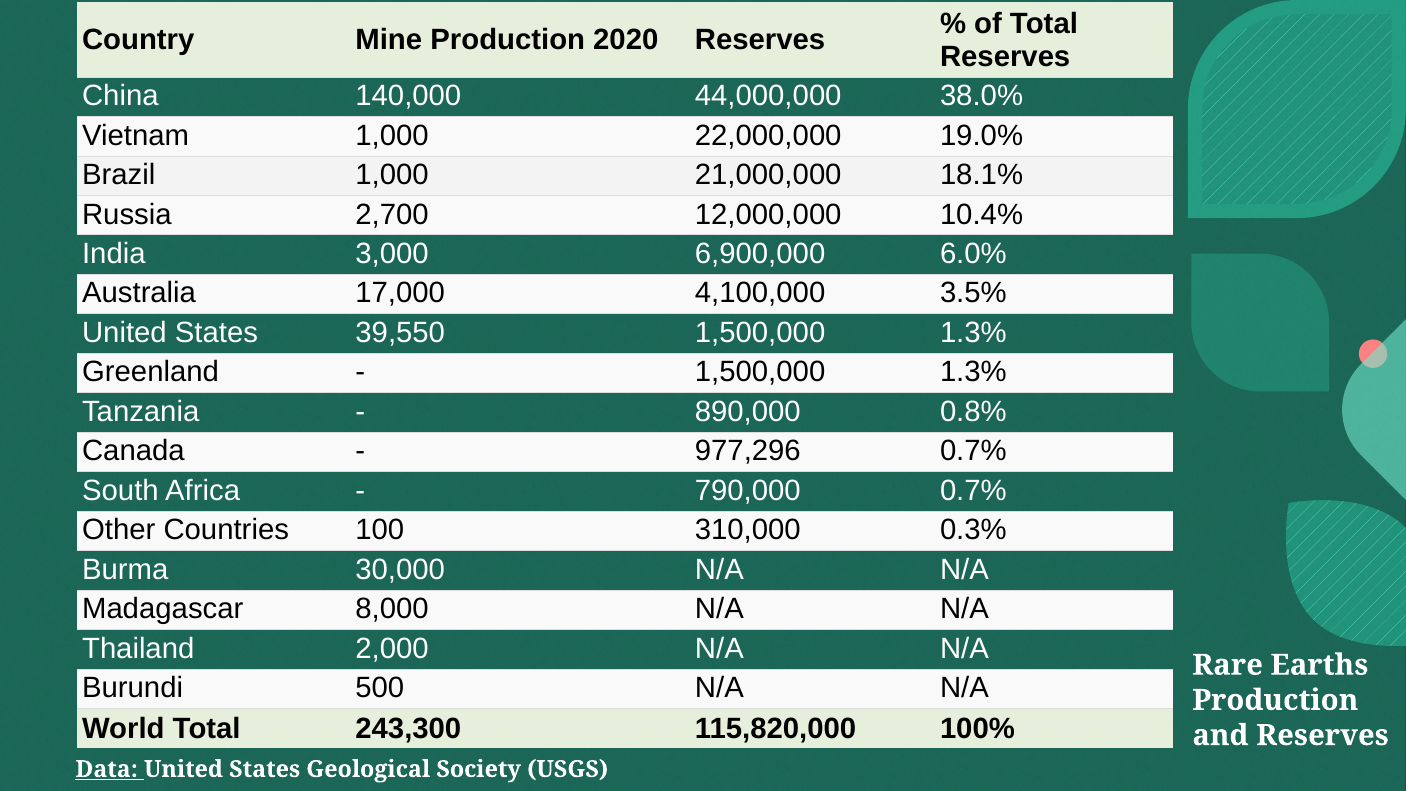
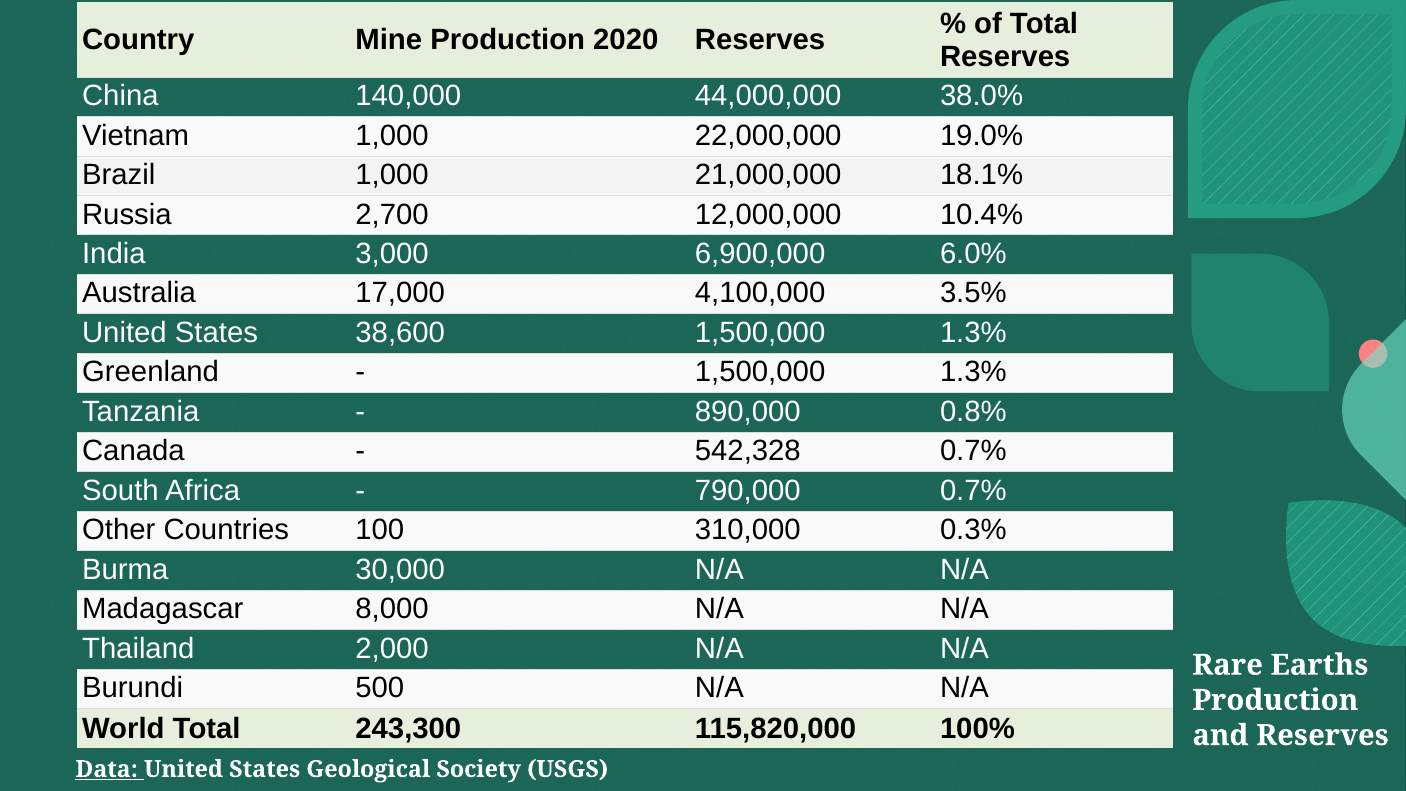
39,550: 39,550 -> 38,600 (400, 333)
977,296: 977,296 -> 542,328 (748, 451)
